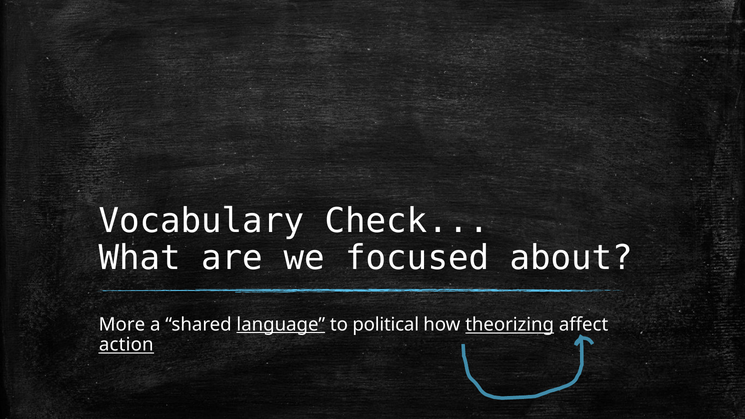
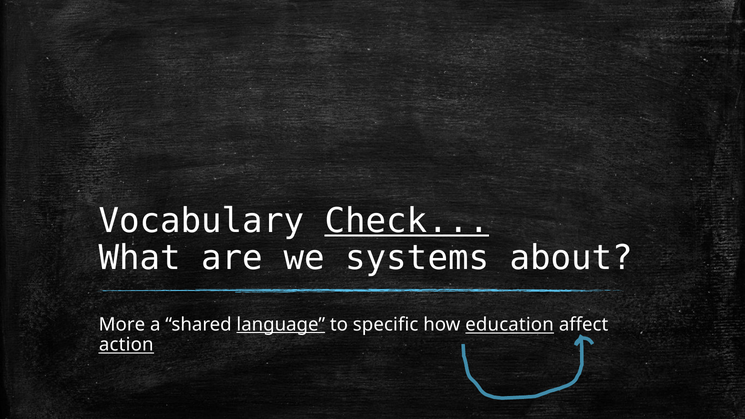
Check underline: none -> present (407, 221)
focused: focused -> systems (417, 258)
political: political -> specific (386, 325)
theorizing: theorizing -> education (510, 325)
